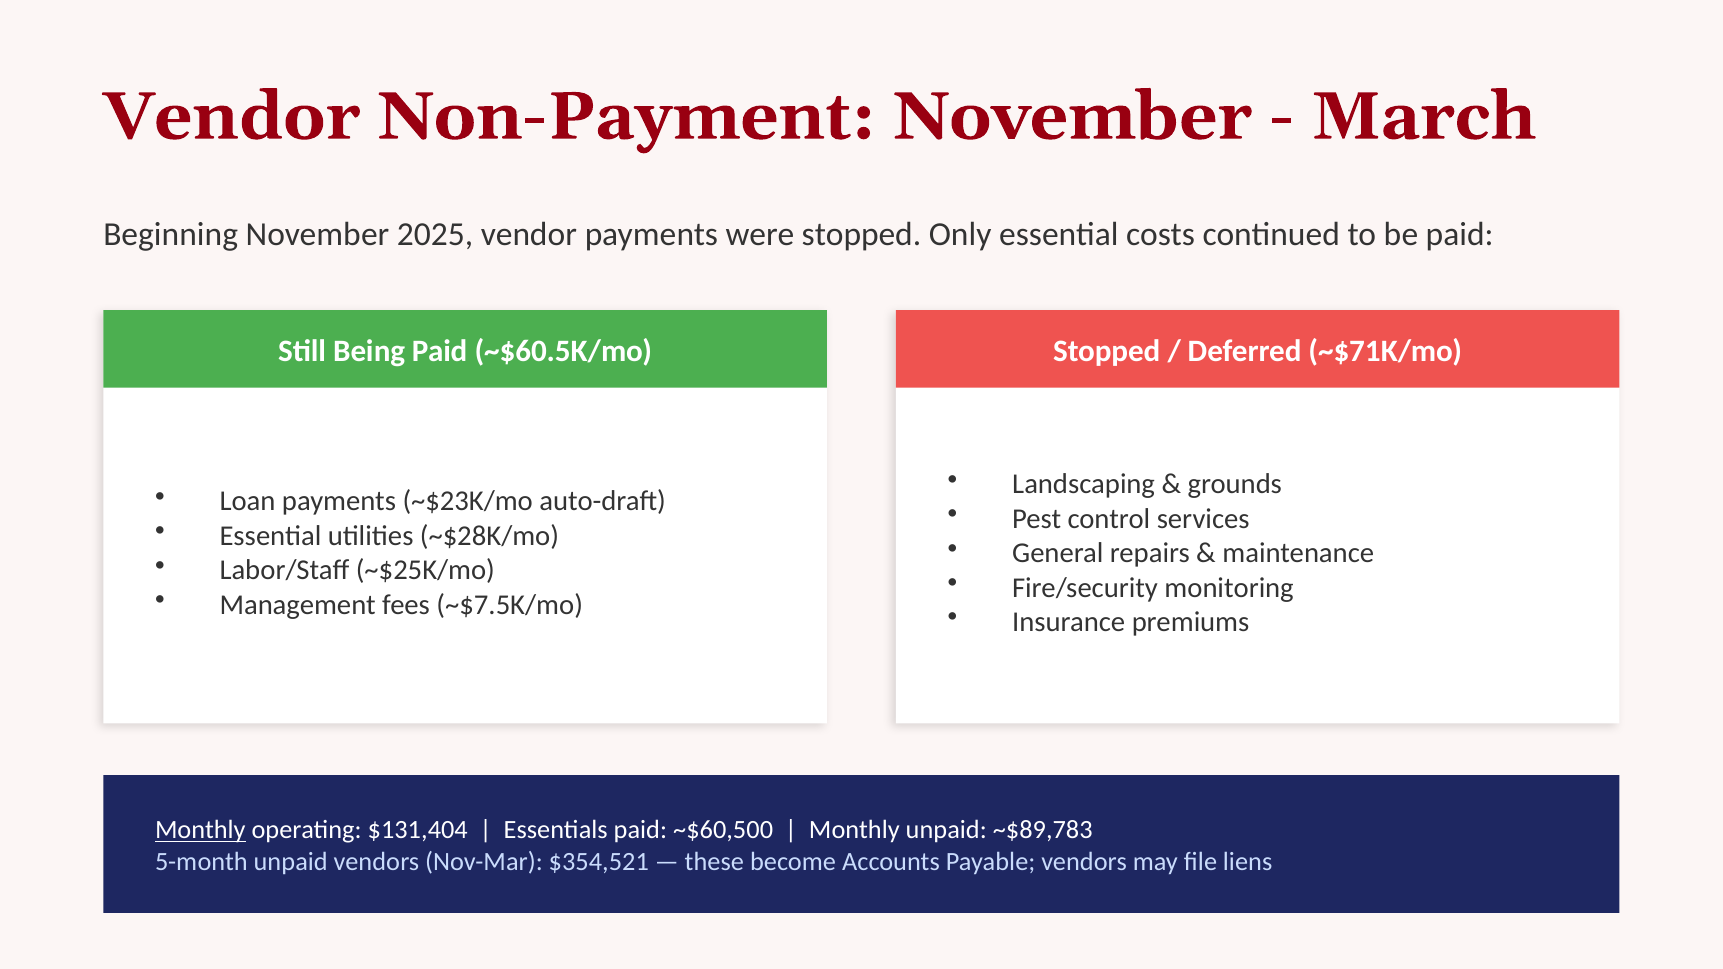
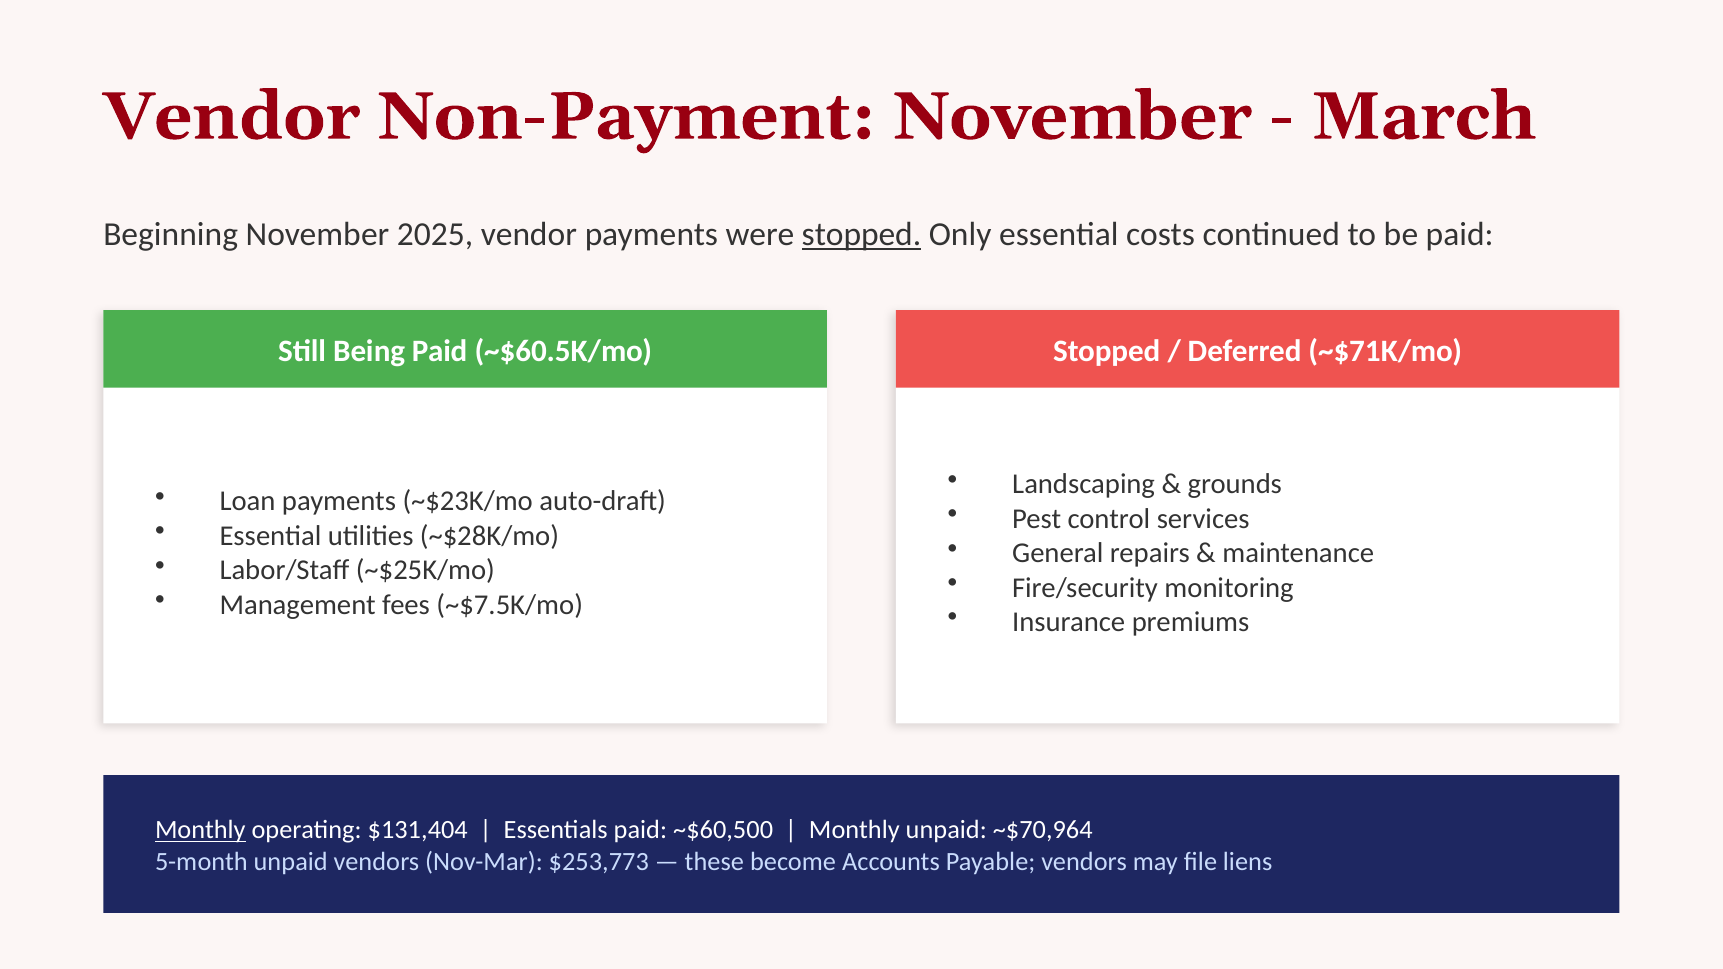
stopped underline: none -> present (861, 235)
~$89,783: ~$89,783 -> ~$70,964 (1043, 830)
$354,521: $354,521 -> $253,773 (599, 862)
